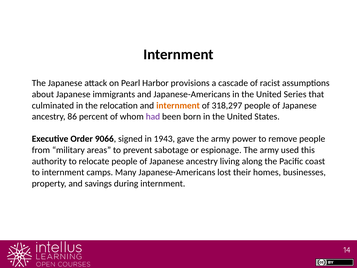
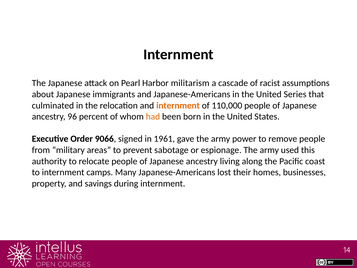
provisions: provisions -> militarism (190, 83)
318,297: 318,297 -> 110,000 (227, 105)
86: 86 -> 96 (72, 116)
had colour: purple -> orange (153, 116)
1943: 1943 -> 1961 (164, 139)
